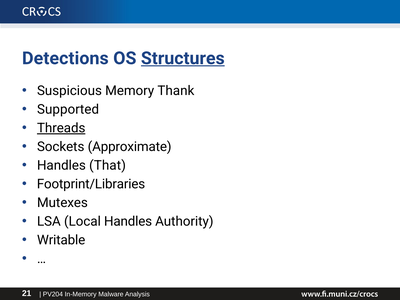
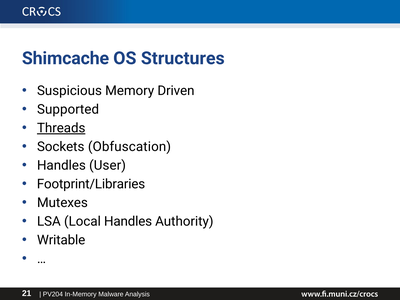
Detections: Detections -> Shimcache (65, 58)
Structures underline: present -> none (183, 58)
Thank: Thank -> Driven (176, 91)
Approximate: Approximate -> Obfuscation (130, 147)
That: That -> User (108, 165)
